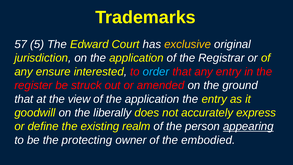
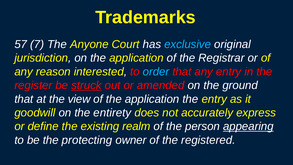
5: 5 -> 7 (37, 44)
Edward: Edward -> Anyone (89, 44)
exclusive colour: yellow -> light blue (188, 44)
ensure: ensure -> reason (53, 72)
struck underline: none -> present (86, 85)
liberally: liberally -> entirety (112, 113)
embodied: embodied -> registered (208, 140)
